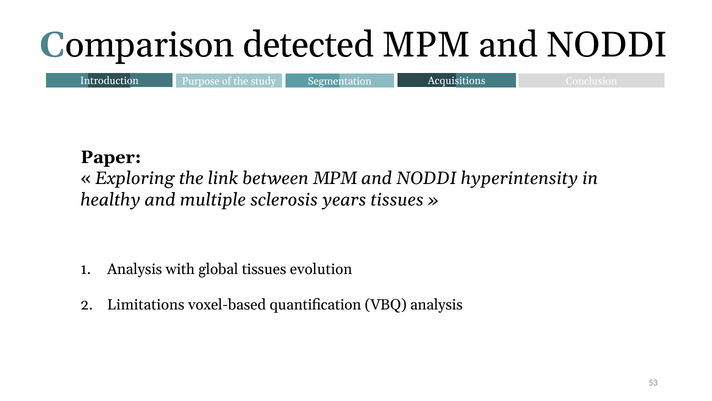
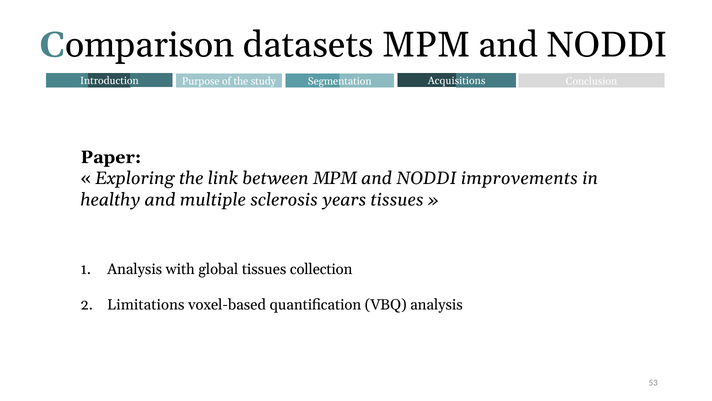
detected: detected -> datasets (308, 45)
hyperintensity: hyperintensity -> improvements (519, 178)
evolution: evolution -> collection (321, 269)
